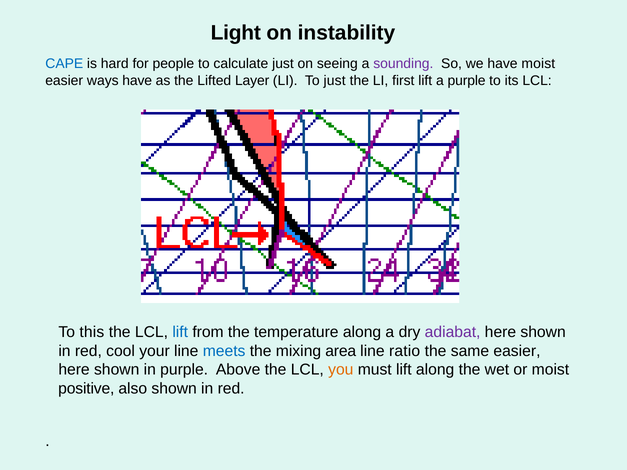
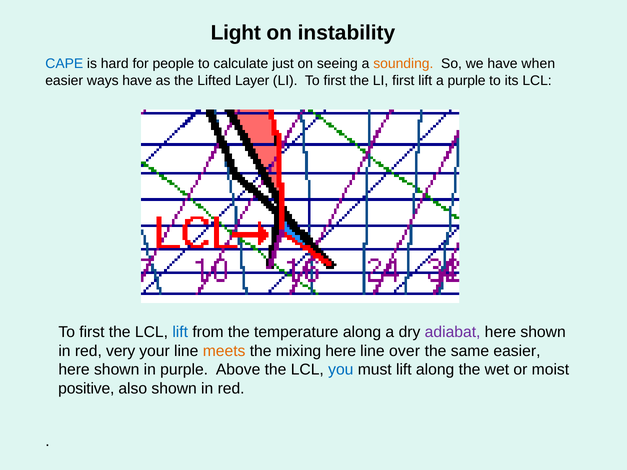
sounding colour: purple -> orange (403, 64)
have moist: moist -> when (538, 64)
LI To just: just -> first (335, 81)
this: this -> first (92, 332)
cool: cool -> very (121, 351)
meets colour: blue -> orange (224, 351)
mixing area: area -> here (341, 351)
ratio: ratio -> over (405, 351)
you colour: orange -> blue (341, 370)
